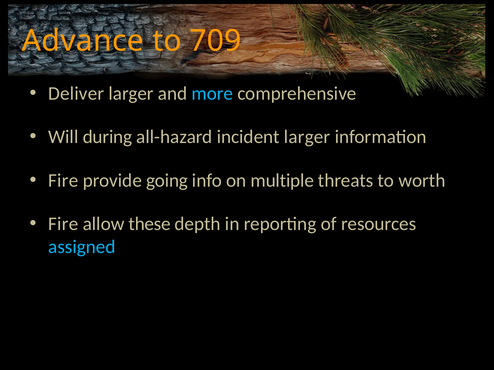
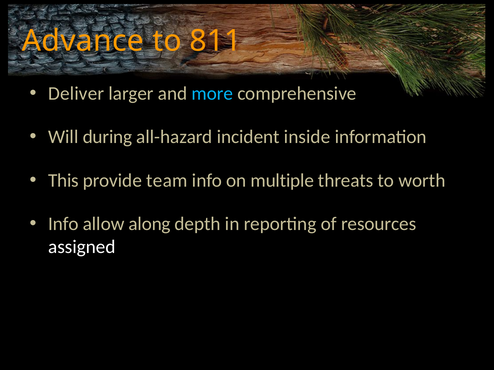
709: 709 -> 811 (215, 41)
incident larger: larger -> inside (307, 137)
Fire: Fire -> This (63, 181)
going: going -> team (167, 181)
Fire: Fire -> Info (63, 224)
these: these -> along (150, 224)
assigned colour: light blue -> white (82, 247)
